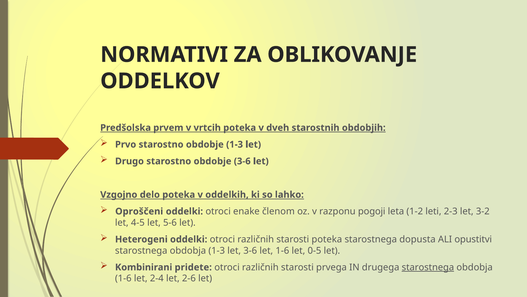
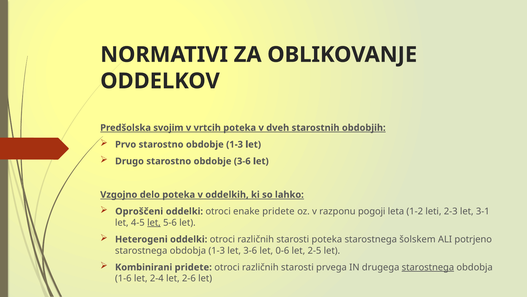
prvem: prvem -> svojim (168, 128)
enake členom: členom -> pridete (278, 211)
3-2: 3-2 -> 3-1 (483, 211)
let underline: none -> present (154, 222)
dopusta: dopusta -> šolskem (417, 239)
opustitvi: opustitvi -> potrjeno (473, 239)
let 1-6: 1-6 -> 0-6 (282, 250)
0-5: 0-5 -> 2-5 (314, 250)
